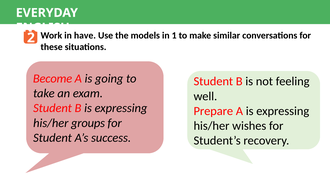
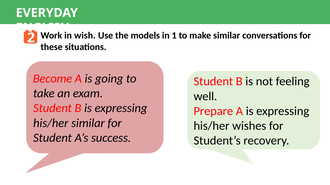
have: have -> wish (85, 36)
his/her groups: groups -> similar (88, 123)
